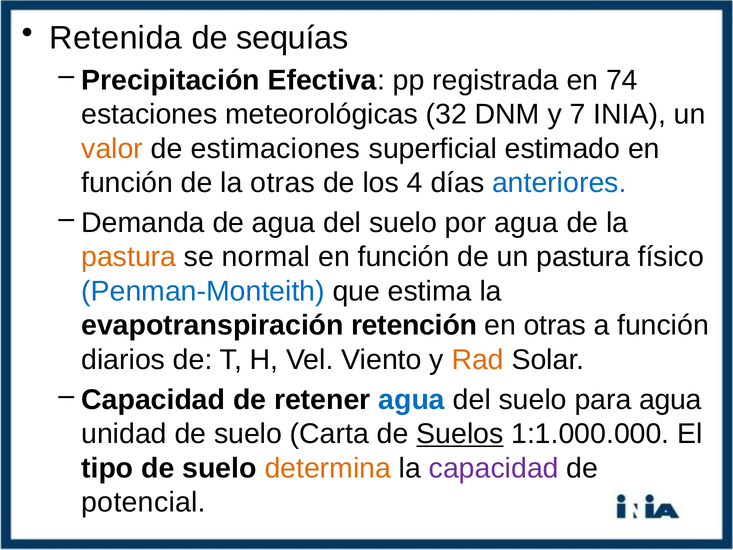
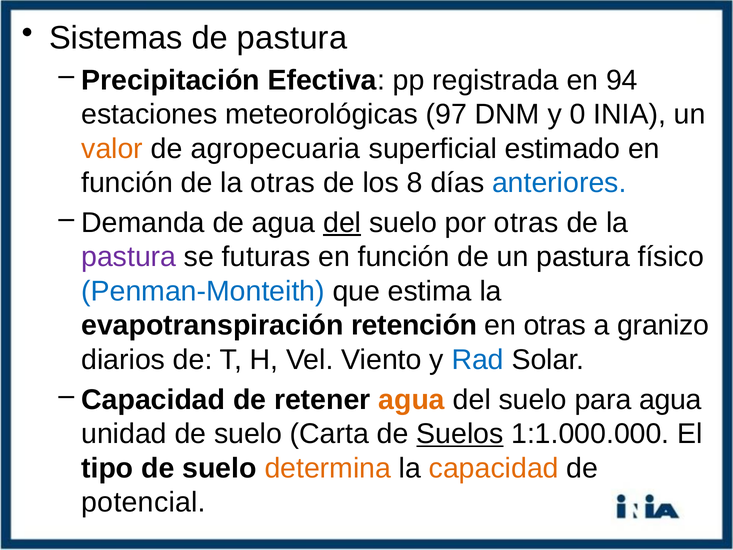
Retenida: Retenida -> Sistemas (116, 38)
de sequías: sequías -> pastura (292, 38)
74: 74 -> 94 (622, 80)
32: 32 -> 97 (446, 114)
7: 7 -> 0 (578, 114)
estimaciones: estimaciones -> agropecuaria (275, 149)
4: 4 -> 8 (415, 183)
del underline: none -> present (342, 223)
por agua: agua -> otras (526, 223)
pastura colour: orange -> purple (129, 257)
normal: normal -> futuras (266, 257)
a función: función -> granizo (663, 325)
Rad colour: orange -> blue (478, 360)
agua colour: blue -> orange (412, 400)
capacidad colour: purple -> orange (494, 468)
